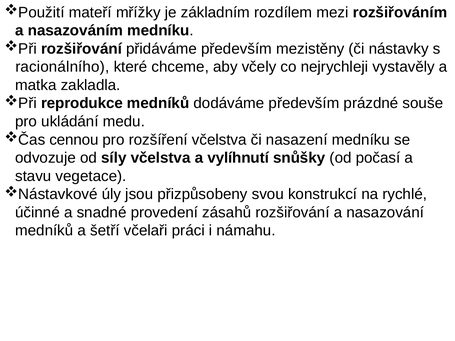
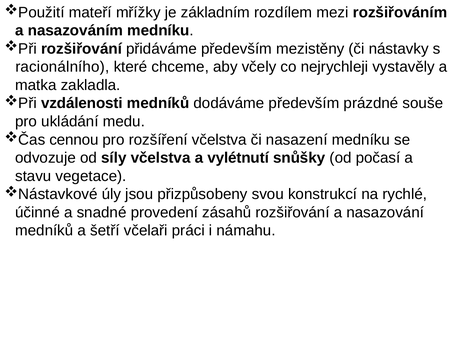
reprodukce: reprodukce -> vzdálenosti (82, 103)
vylíhnutí: vylíhnutí -> vylétnutí (238, 158)
